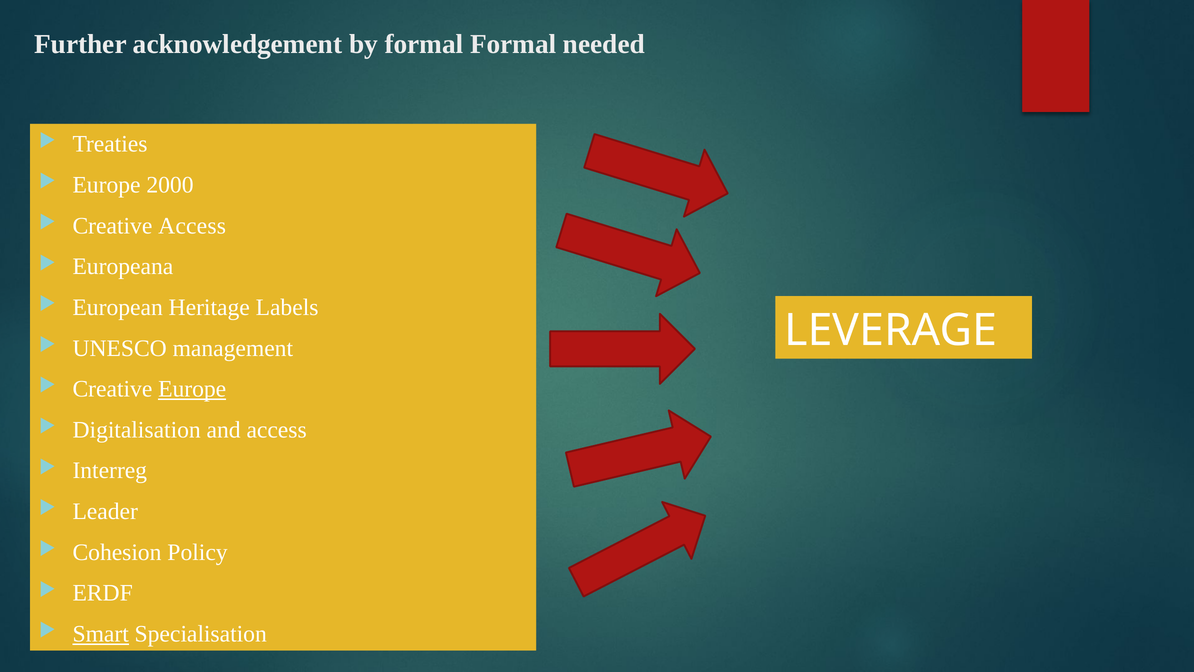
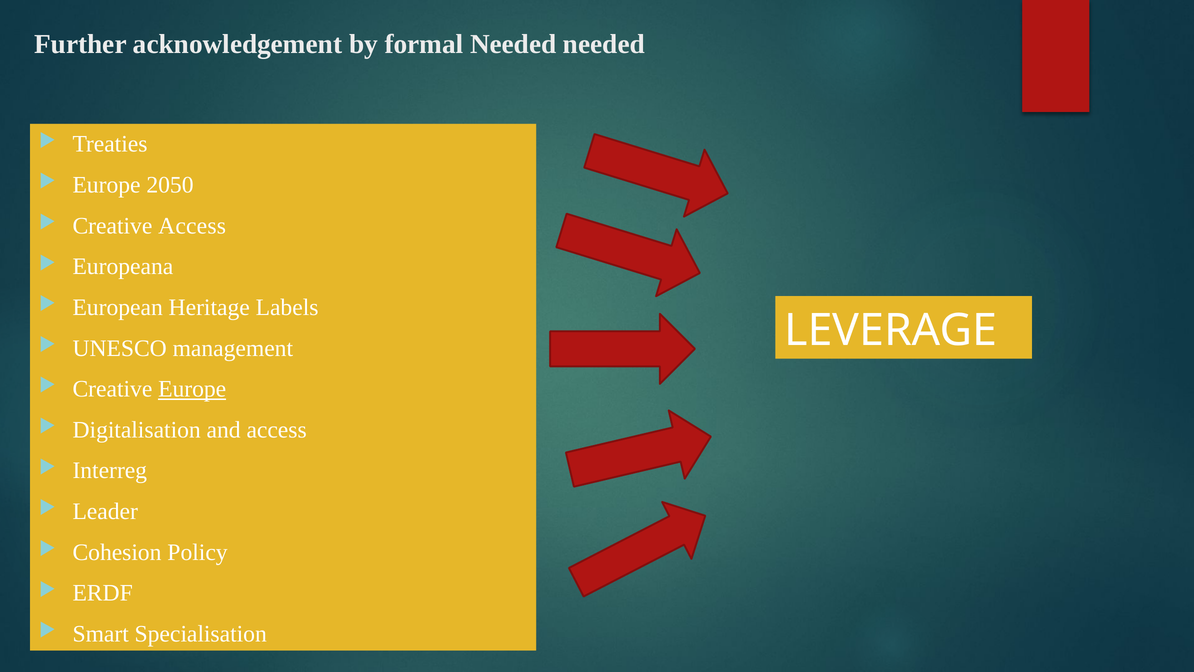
formal Formal: Formal -> Needed (513, 44)
2000: 2000 -> 2050 (170, 185)
Smart underline: present -> none (101, 634)
